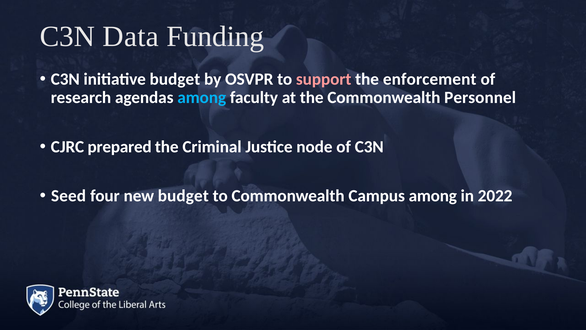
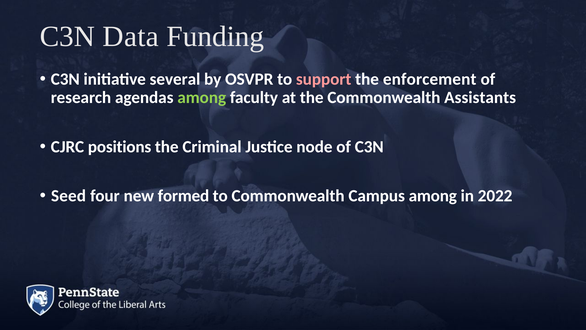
initiative budget: budget -> several (175, 79)
among colour: light blue -> light green (202, 97)
Personnel: Personnel -> Assistants (480, 97)
prepared: prepared -> positions (120, 147)
new budget: budget -> formed (183, 196)
